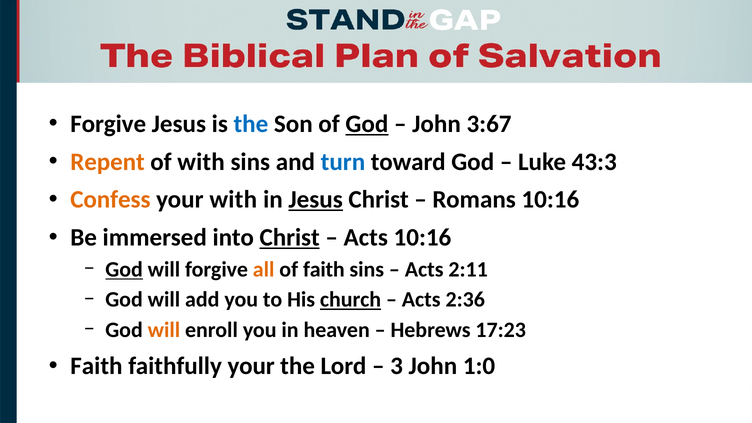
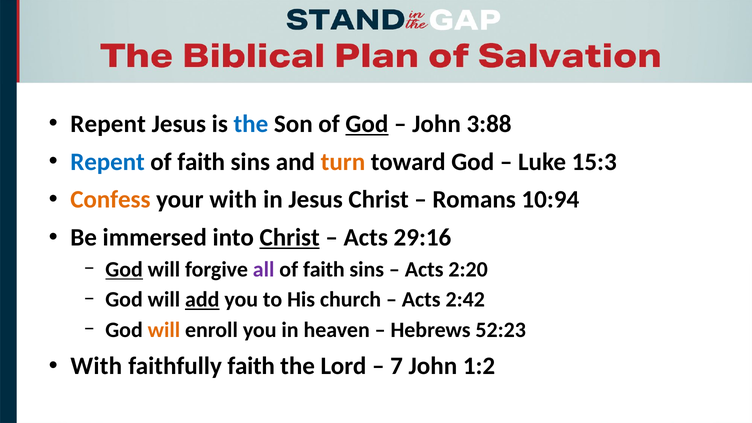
Forgive: Forgive -> Repent (108, 124)
3:67: 3:67 -> 3:88 (489, 124)
Repent colour: orange -> blue (107, 162)
with: with -> faith (201, 162)
turn colour: blue -> orange (343, 162)
43:3: 43:3 -> 15:3 (594, 162)
Jesus underline: present -> none (316, 200)
Romans 10:16: 10:16 -> 10:94 (550, 200)
Acts 10:16: 10:16 -> 29:16 (422, 238)
all colour: orange -> purple (264, 269)
2:11: 2:11 -> 2:20 (468, 269)
add underline: none -> present (202, 300)
church underline: present -> none (351, 300)
2:36: 2:36 -> 2:42 (465, 300)
17:23: 17:23 -> 52:23 (501, 330)
Faith: Faith -> With (96, 366)
faithfully your: your -> faith (251, 366)
3: 3 -> 7 (397, 366)
1:0: 1:0 -> 1:2 (479, 366)
